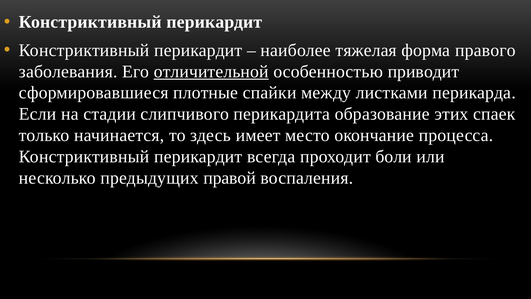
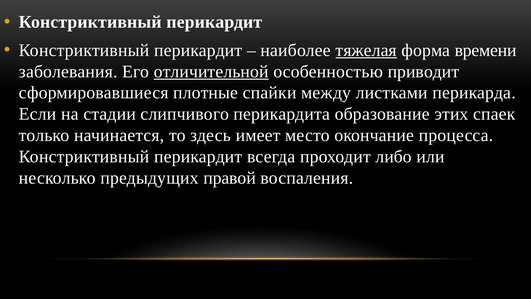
тяжелая underline: none -> present (366, 50)
правого: правого -> времени (486, 50)
боли: боли -> либо (394, 156)
